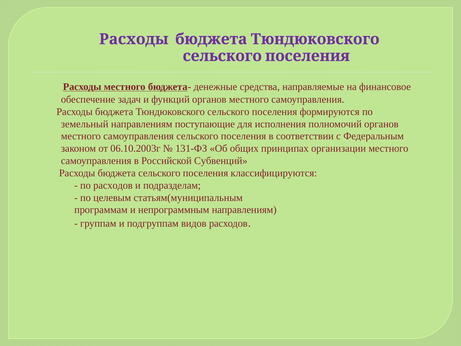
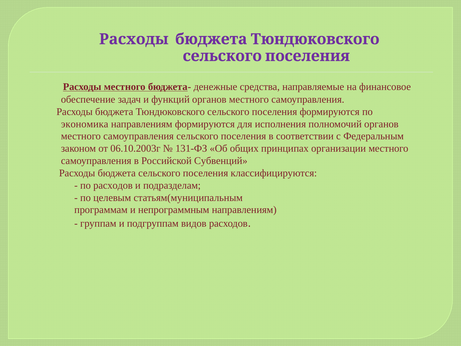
земельный: земельный -> экономика (85, 124)
направлениям поступающие: поступающие -> формируются (205, 124)
